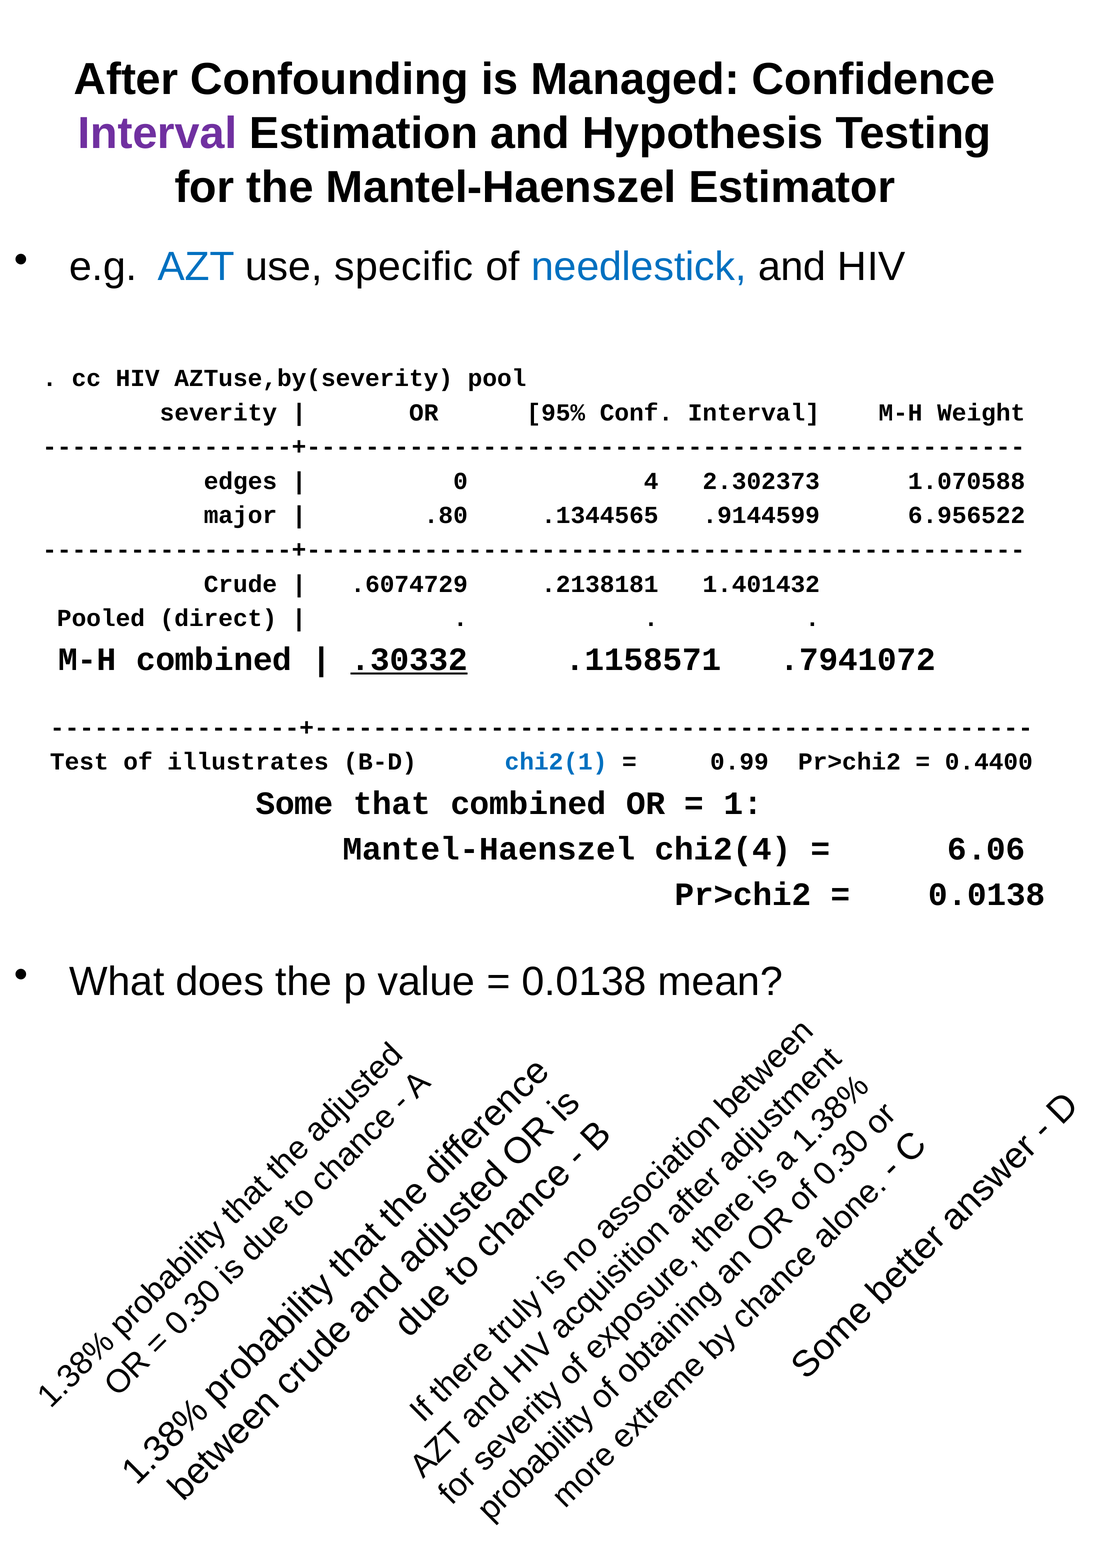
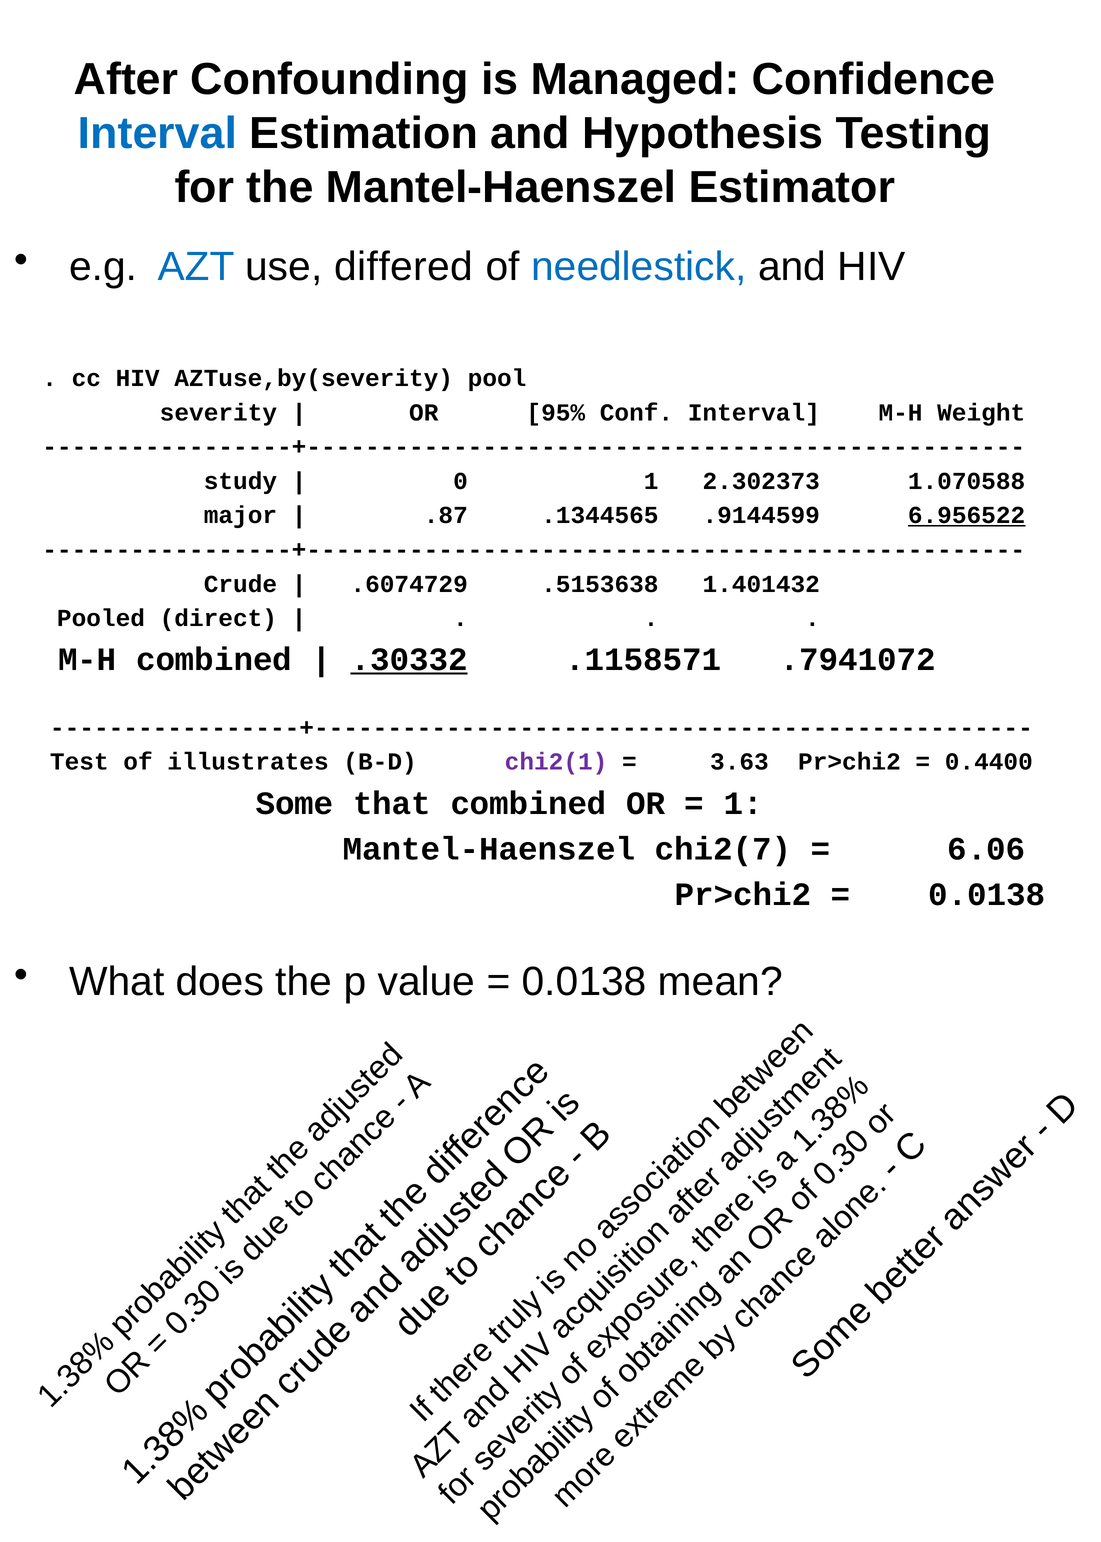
Interval colour: purple -> blue (157, 133)
specific: specific -> differed (404, 267)
edges: edges -> study (240, 481)
0 4: 4 -> 1 (651, 481)
.80: .80 -> .87 (446, 515)
6.956522 underline: none -> present (967, 515)
.2138181: .2138181 -> .5153638 (600, 584)
chi2(1 colour: blue -> purple (556, 762)
0.99: 0.99 -> 3.63 (739, 762)
chi2(4: chi2(4 -> chi2(7 (723, 849)
